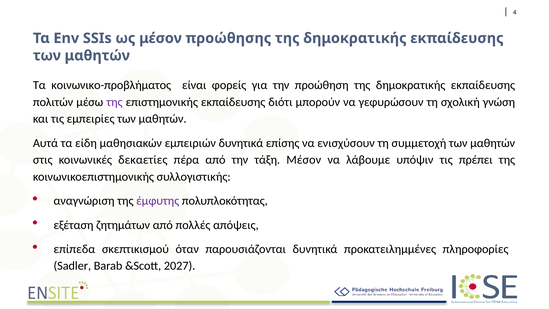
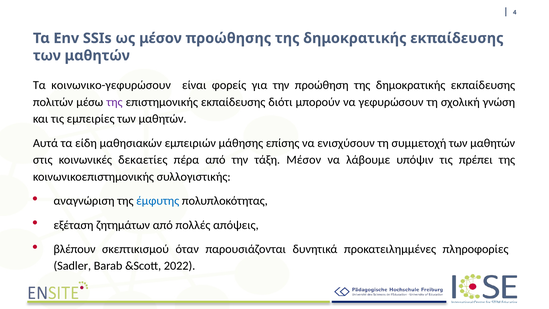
κοινωνικο-προβλήματος: κοινωνικο-προβλήματος -> κοινωνικο-γεφυρώσουν (111, 85)
εμπειριών δυνητικά: δυνητικά -> μάθησης (241, 143)
έμφυτης colour: purple -> blue (158, 201)
επίπεδα: επίπεδα -> βλέπουν (74, 249)
2027: 2027 -> 2022 (180, 266)
